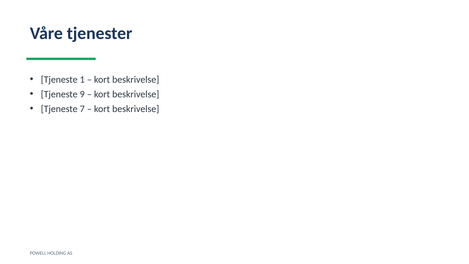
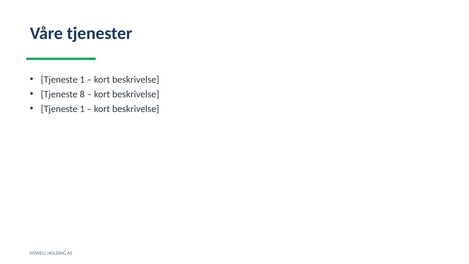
9: 9 -> 8 (82, 94)
7: 7 -> 1 (82, 109)
